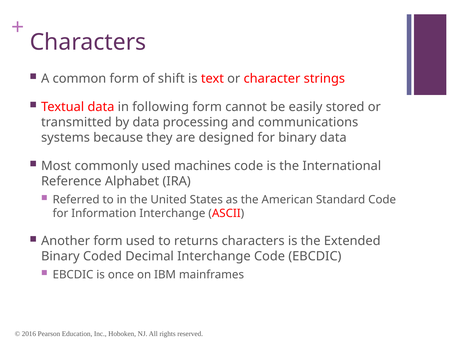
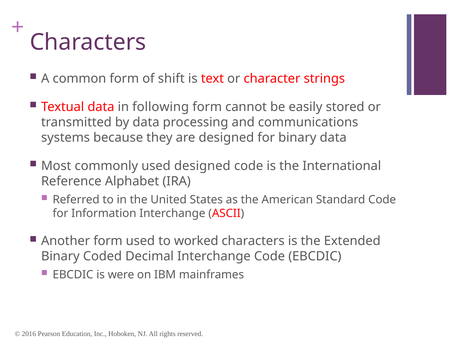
used machines: machines -> designed (202, 166)
returns: returns -> worked (196, 241)
once: once -> were (121, 275)
